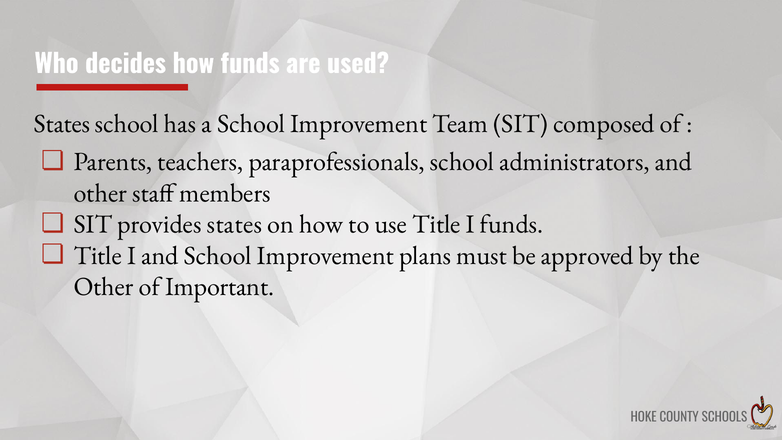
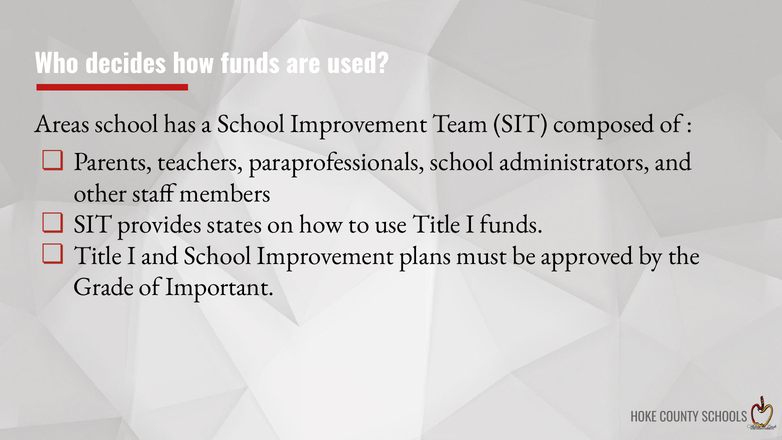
States: States -> Areas (62, 124)
Other: Other -> Grade (104, 287)
